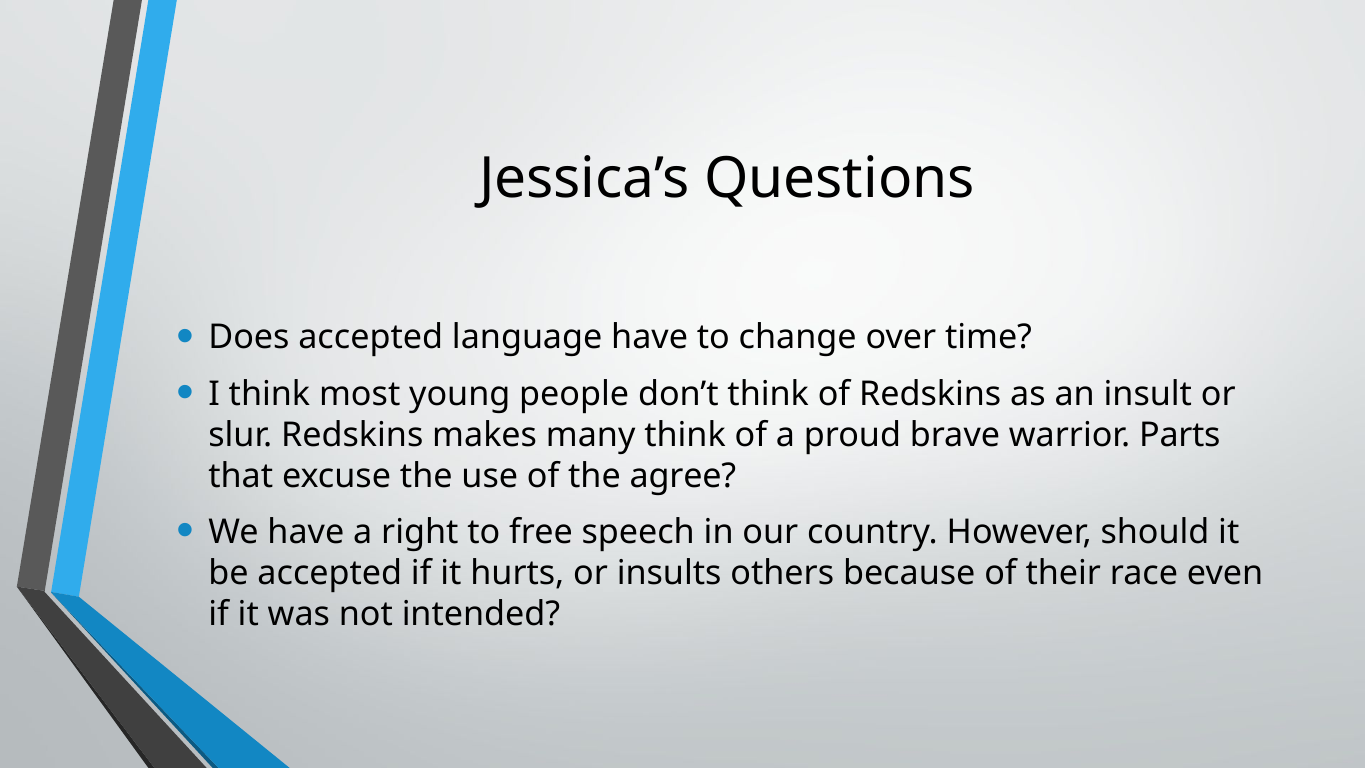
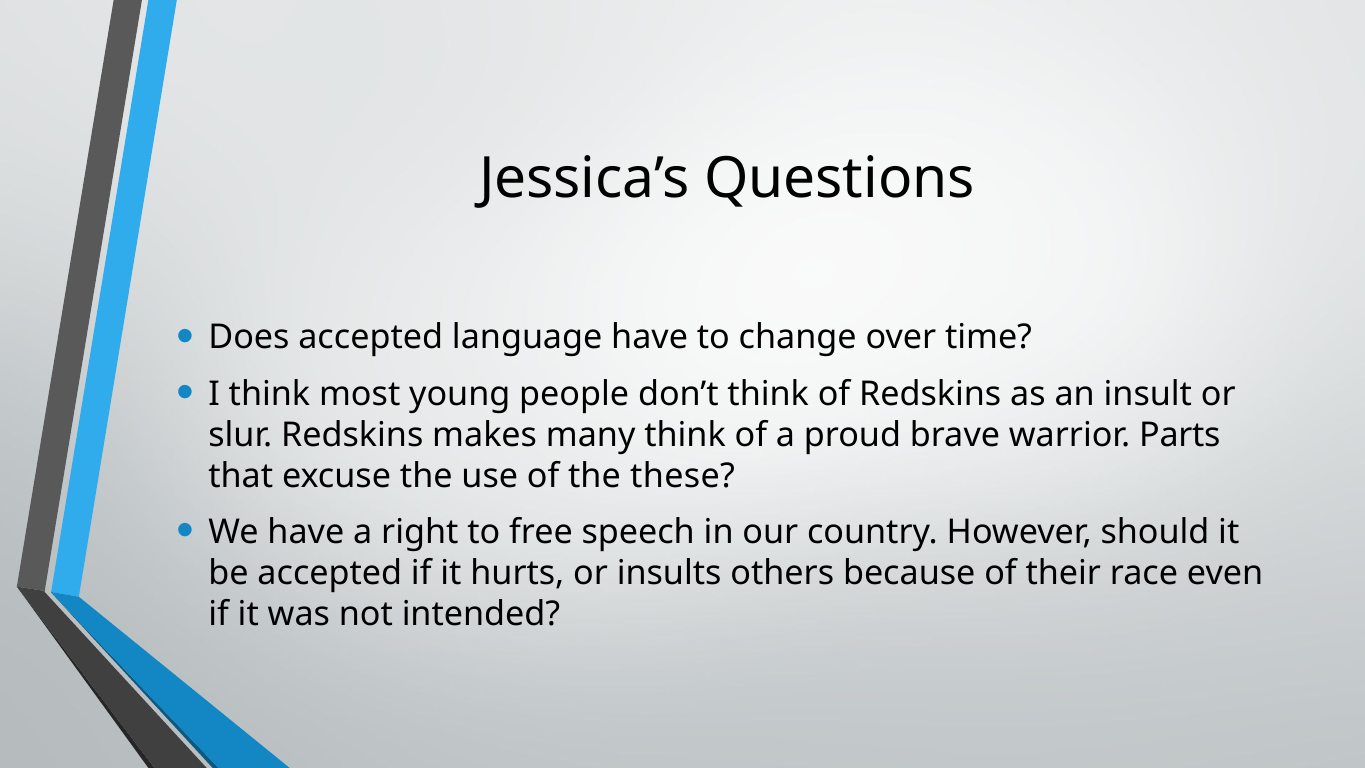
agree: agree -> these (683, 476)
